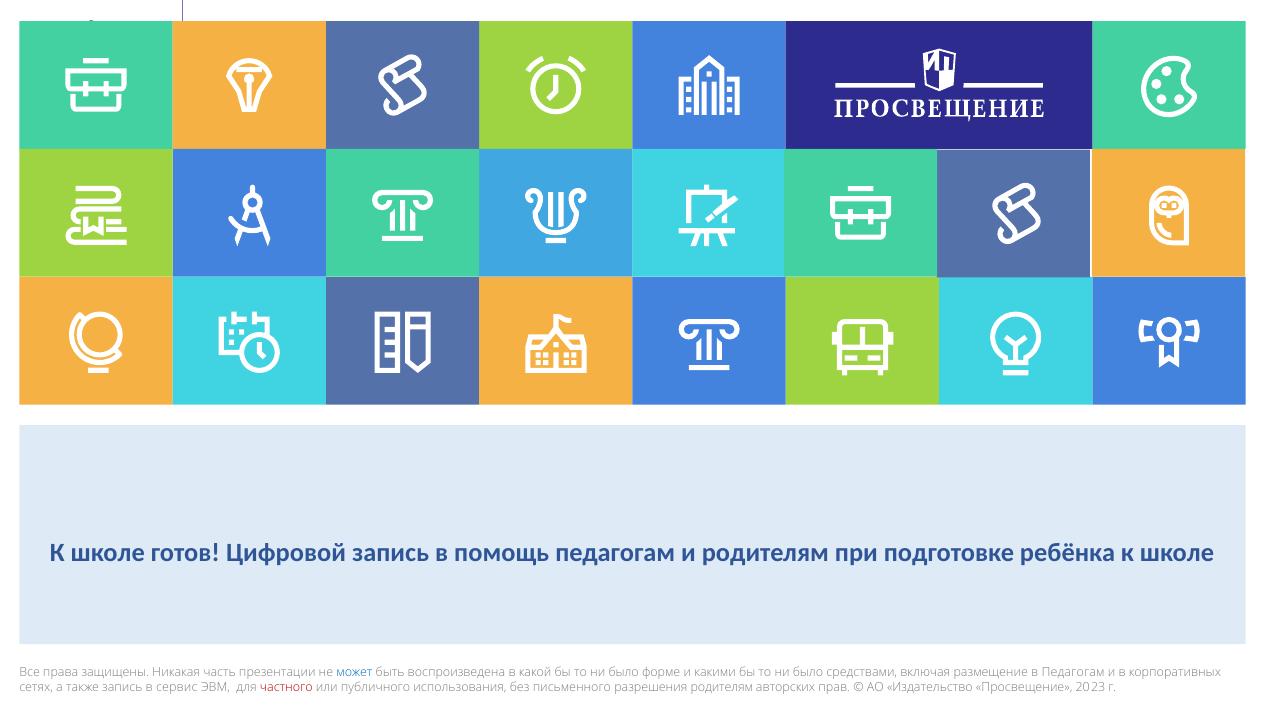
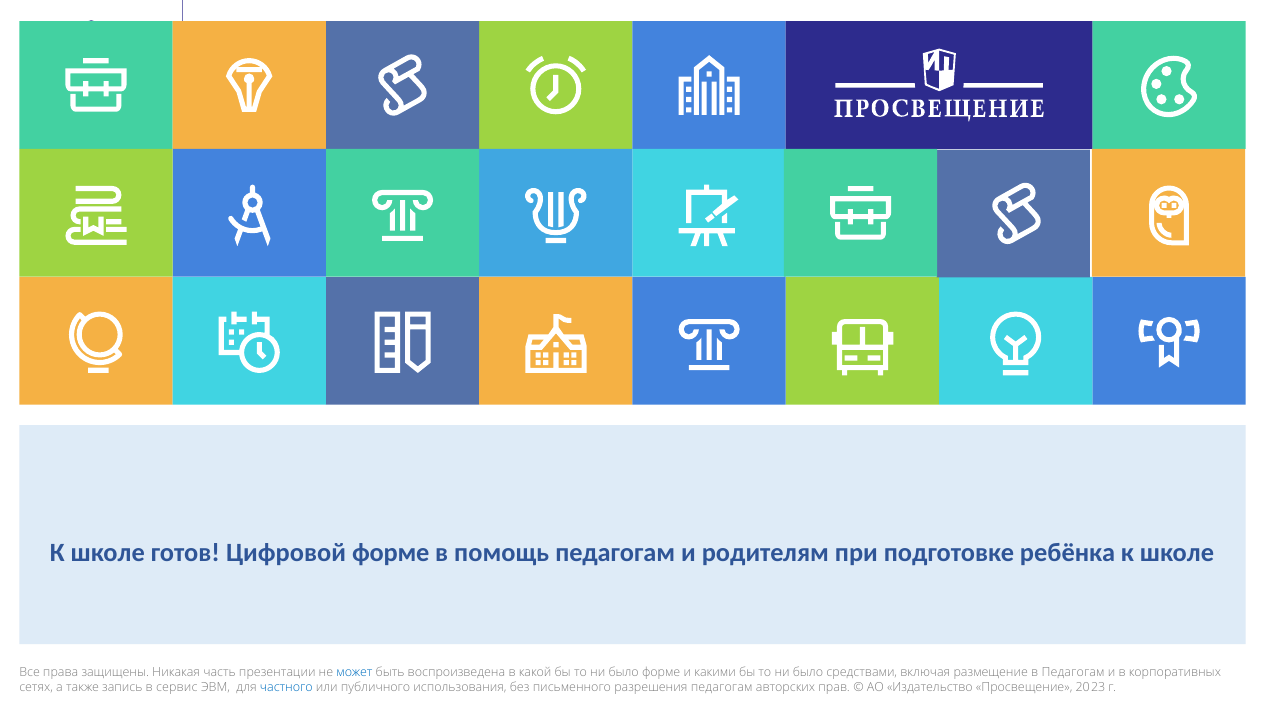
Цифровой запись: запись -> форме (391, 553)
частного colour: red -> blue (286, 688)
разрешения родителям: родителям -> педагогам (722, 688)
